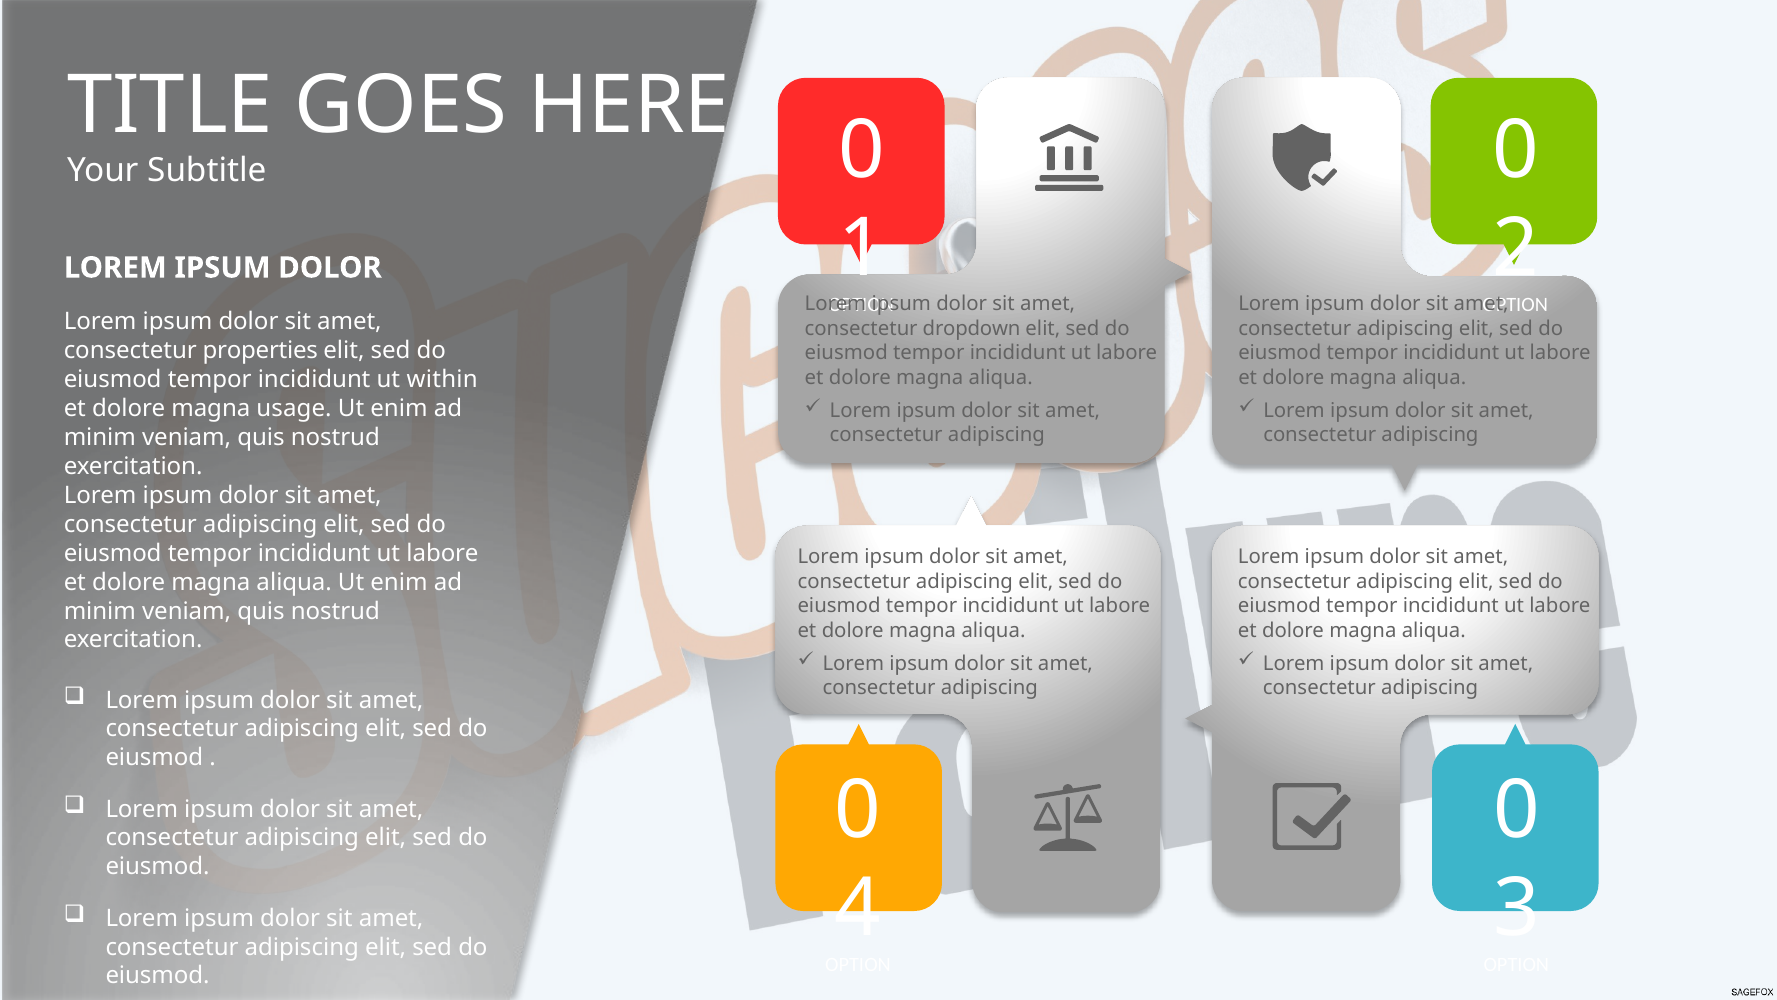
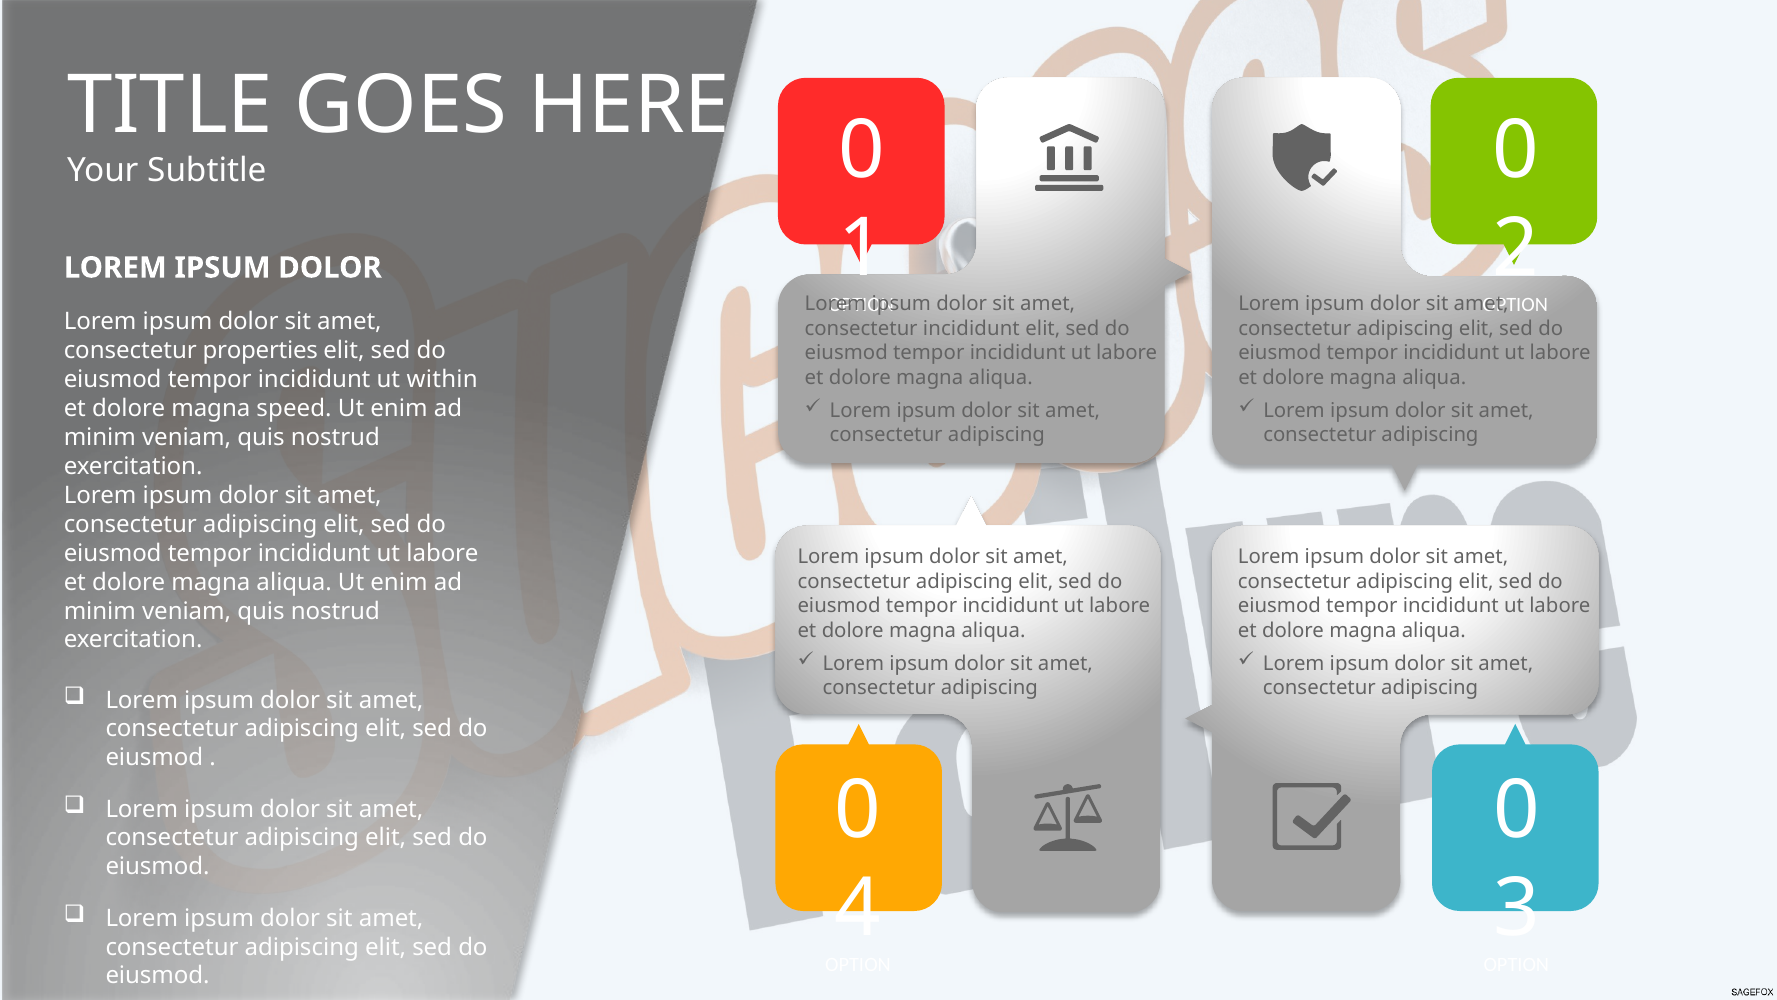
consectetur dropdown: dropdown -> incididunt (971, 328)
usage: usage -> speed (294, 408)
